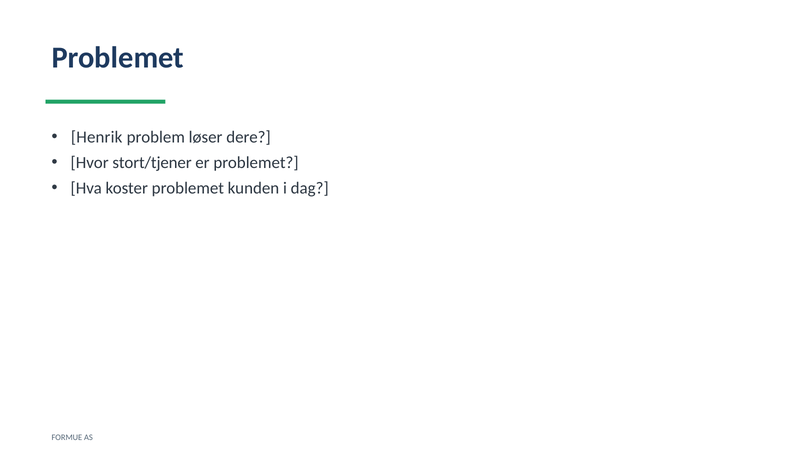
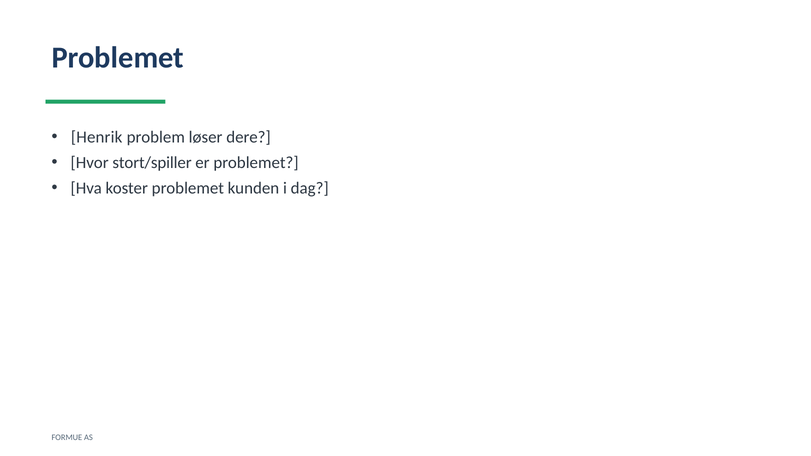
stort/tjener: stort/tjener -> stort/spiller (152, 163)
